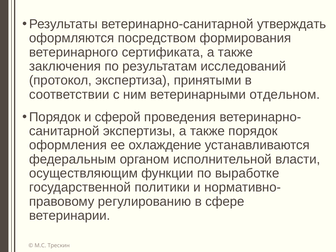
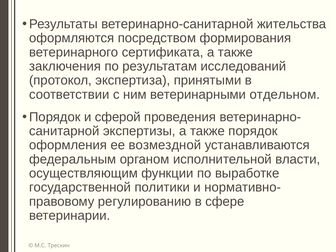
утверждать: утверждать -> жительства (292, 24)
охлаждение: охлаждение -> возмездной (165, 145)
